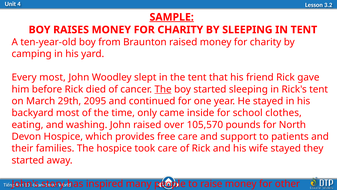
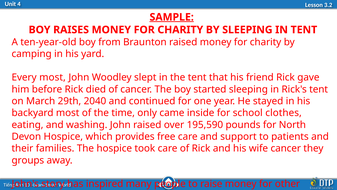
The underline: present -> none (163, 89)
2095: 2095 -> 2040 (95, 101)
105,570: 105,570 -> 195,590 (205, 125)
wife stayed: stayed -> cancer (286, 148)
started: started -> groups (28, 160)
